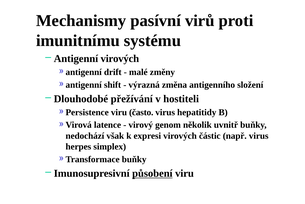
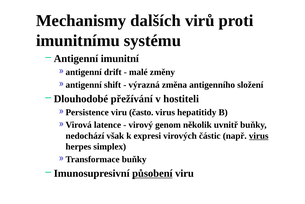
pasívní: pasívní -> dalších (156, 21)
Antigenní virových: virových -> imunitní (120, 58)
virus underline: none -> present (259, 135)
